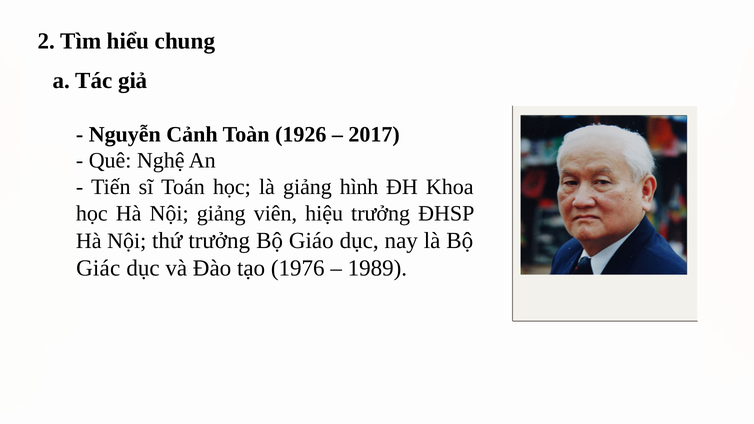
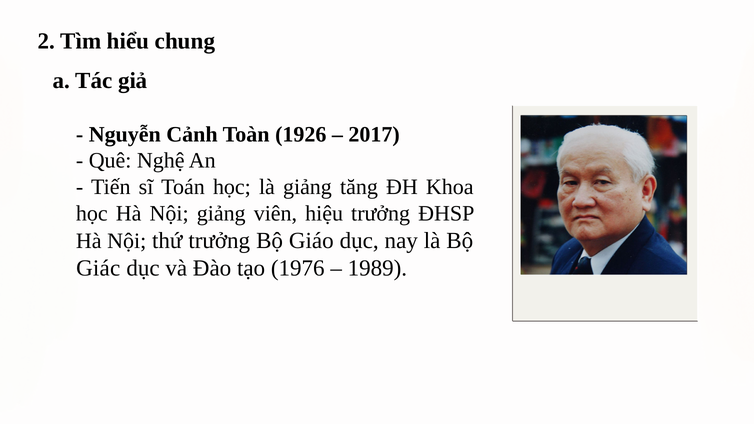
hình: hình -> tăng (359, 187)
